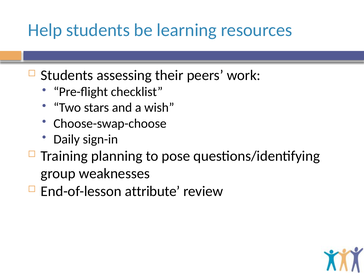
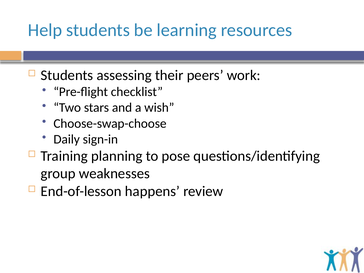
attribute: attribute -> happens (152, 191)
